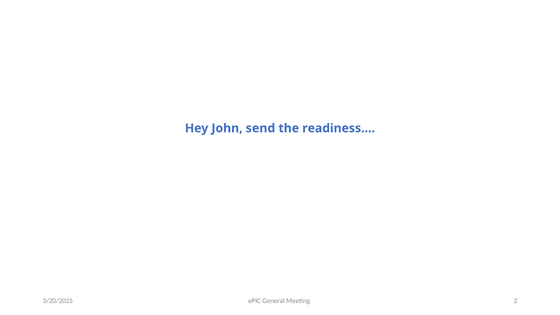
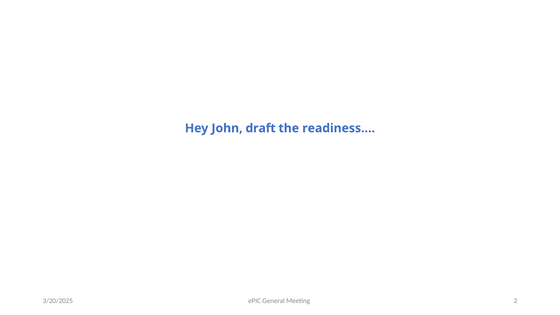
send: send -> draft (261, 128)
